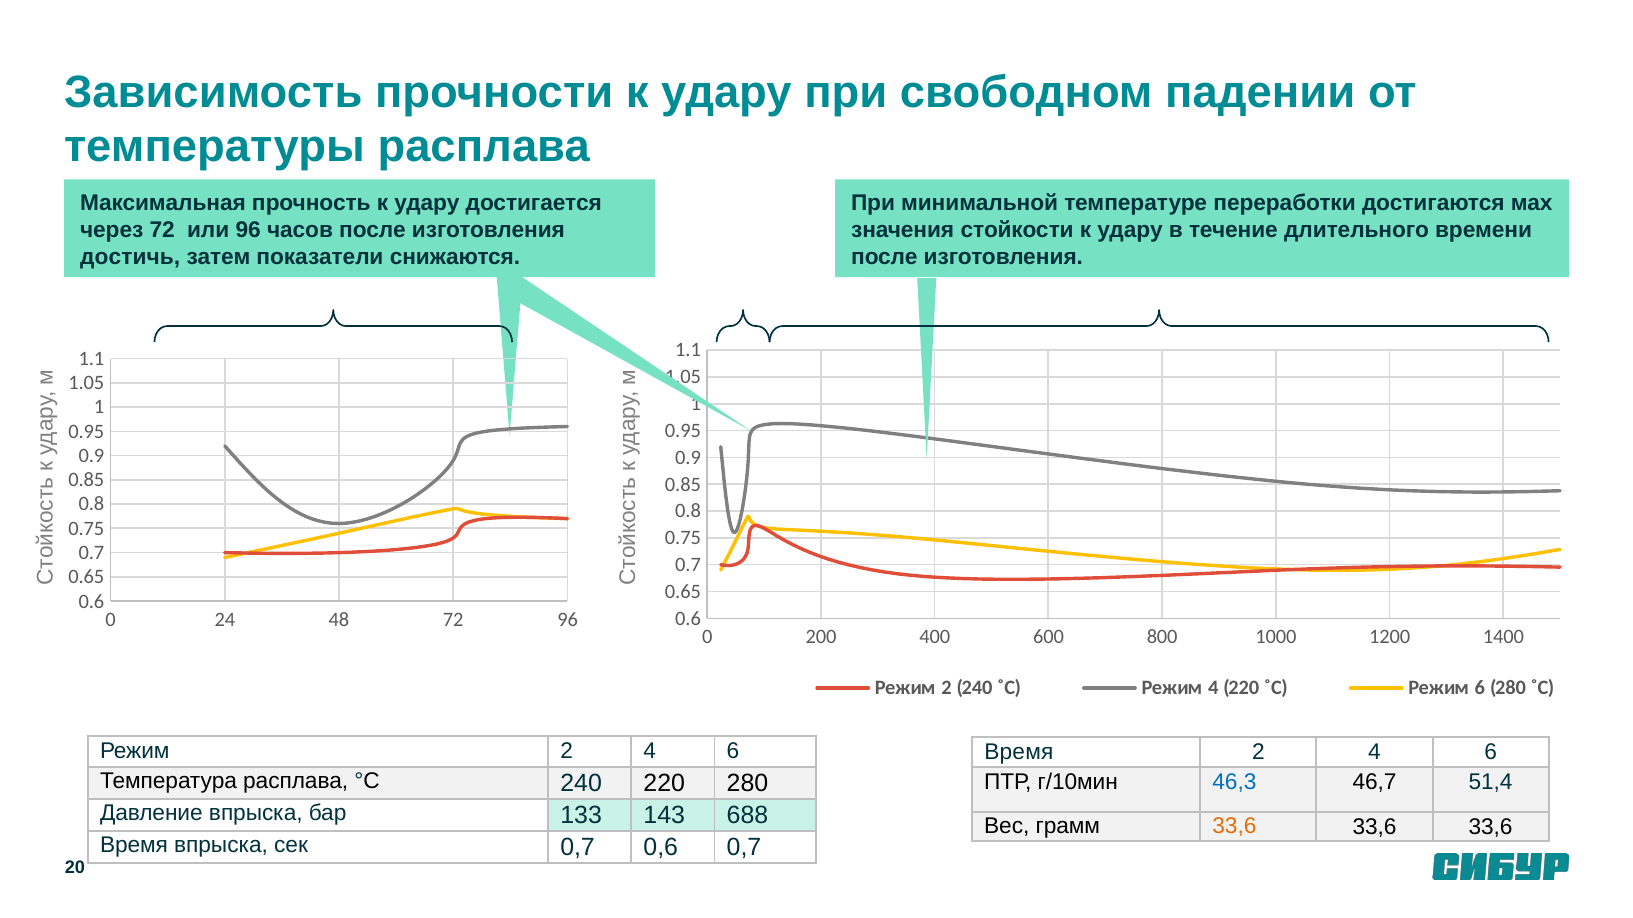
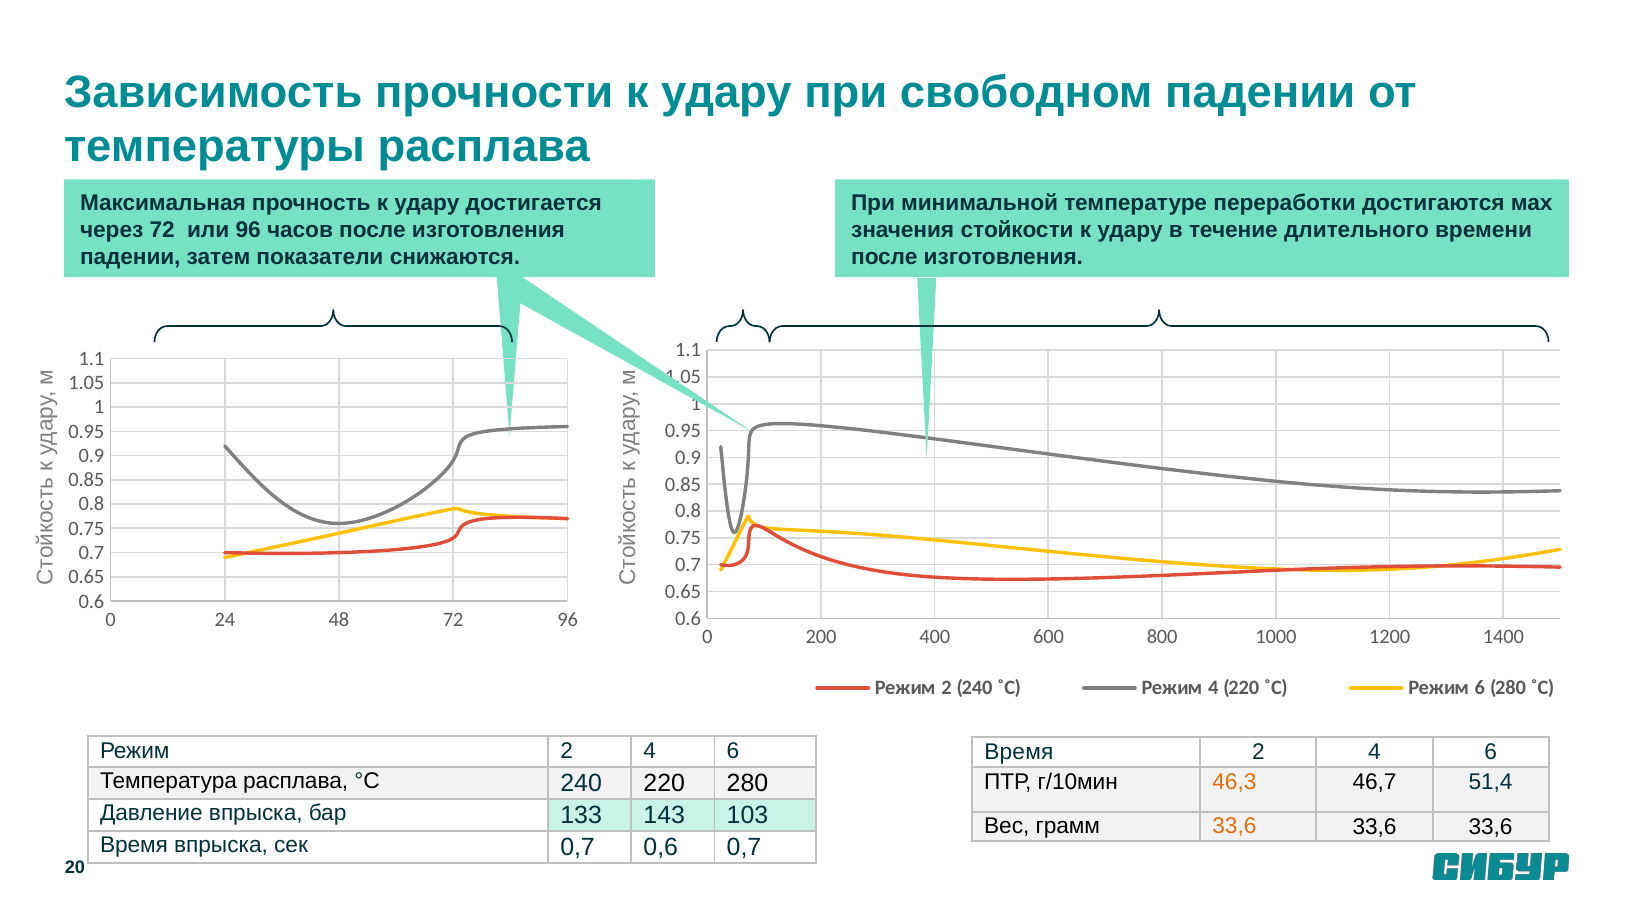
достичь: достичь -> падении (130, 257)
46,3 colour: blue -> orange (1234, 782)
688: 688 -> 103 (747, 815)
